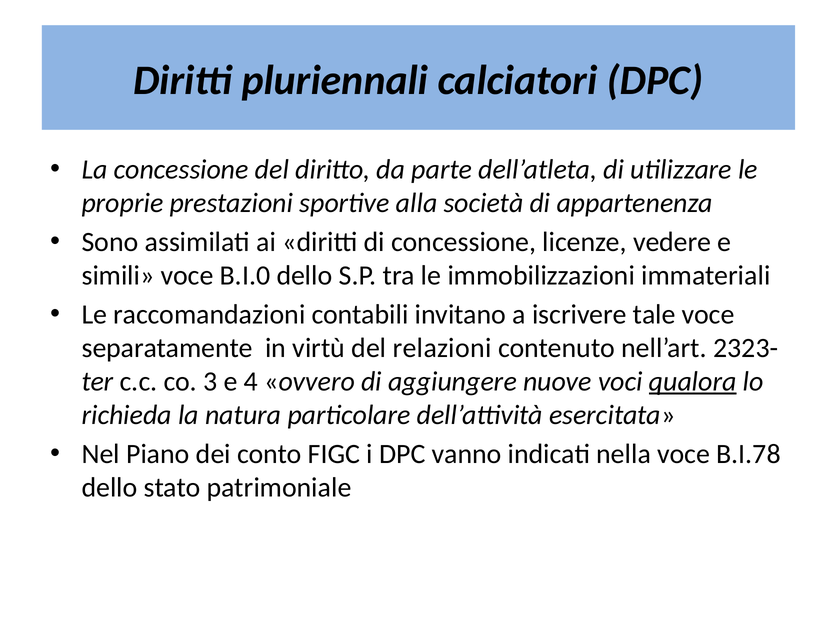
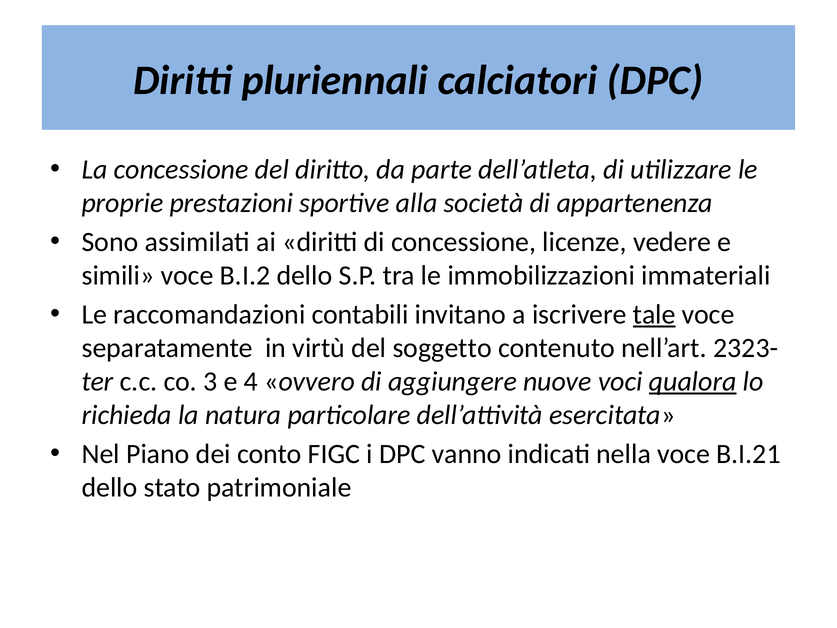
B.I.0: B.I.0 -> B.I.2 (245, 275)
tale underline: none -> present (654, 314)
relazioni: relazioni -> soggetto (442, 348)
B.I.78: B.I.78 -> B.I.21 (748, 454)
